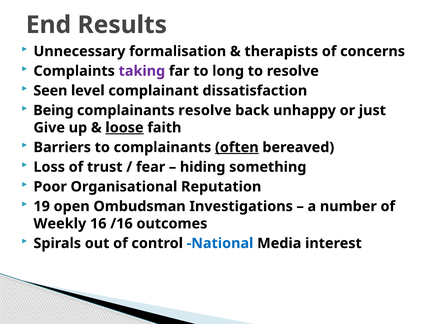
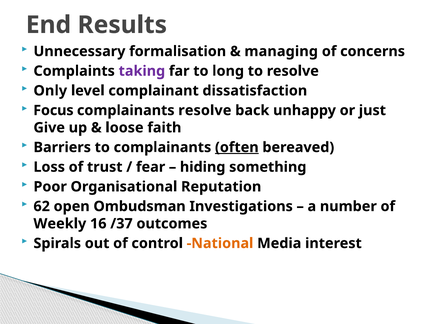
therapists: therapists -> managing (281, 51)
Seen: Seen -> Only (50, 91)
Being: Being -> Focus (53, 110)
loose underline: present -> none (124, 128)
19: 19 -> 62 (42, 206)
/16: /16 -> /37 (121, 224)
National colour: blue -> orange (220, 243)
